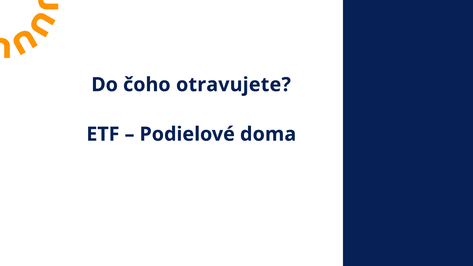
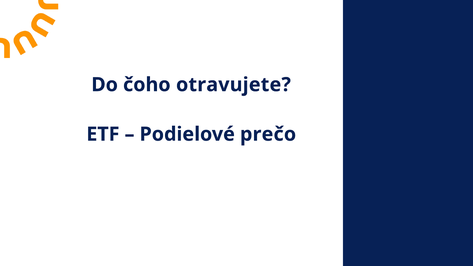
doma: doma -> prečo (268, 134)
